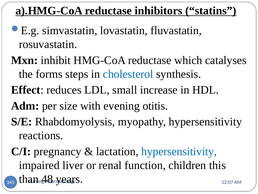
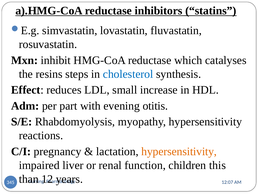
forms: forms -> resins (49, 74)
size: size -> part (68, 106)
hypersensitivity colour: blue -> orange (179, 151)
48: 48 -> 12 (47, 179)
